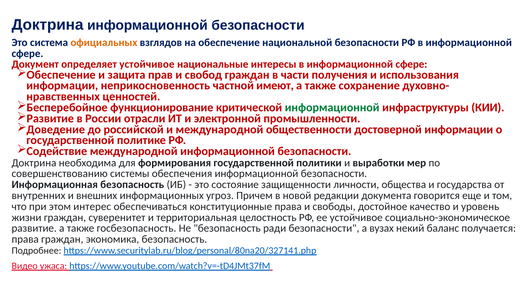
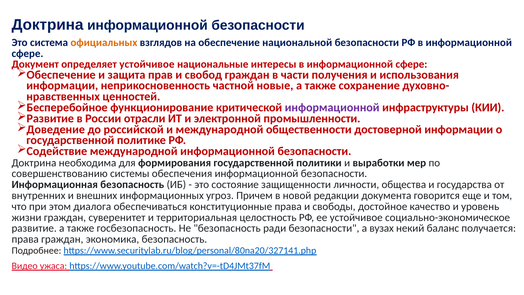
имеют: имеют -> новые (275, 86)
информационной colour: green -> purple (332, 107)
интерес: интерес -> диалога (92, 206)
